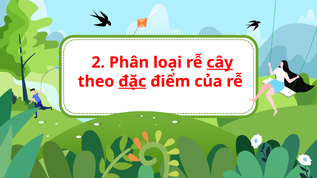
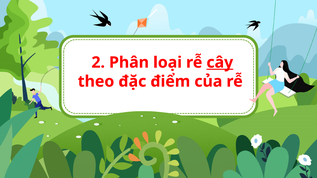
đặc underline: present -> none (132, 82)
